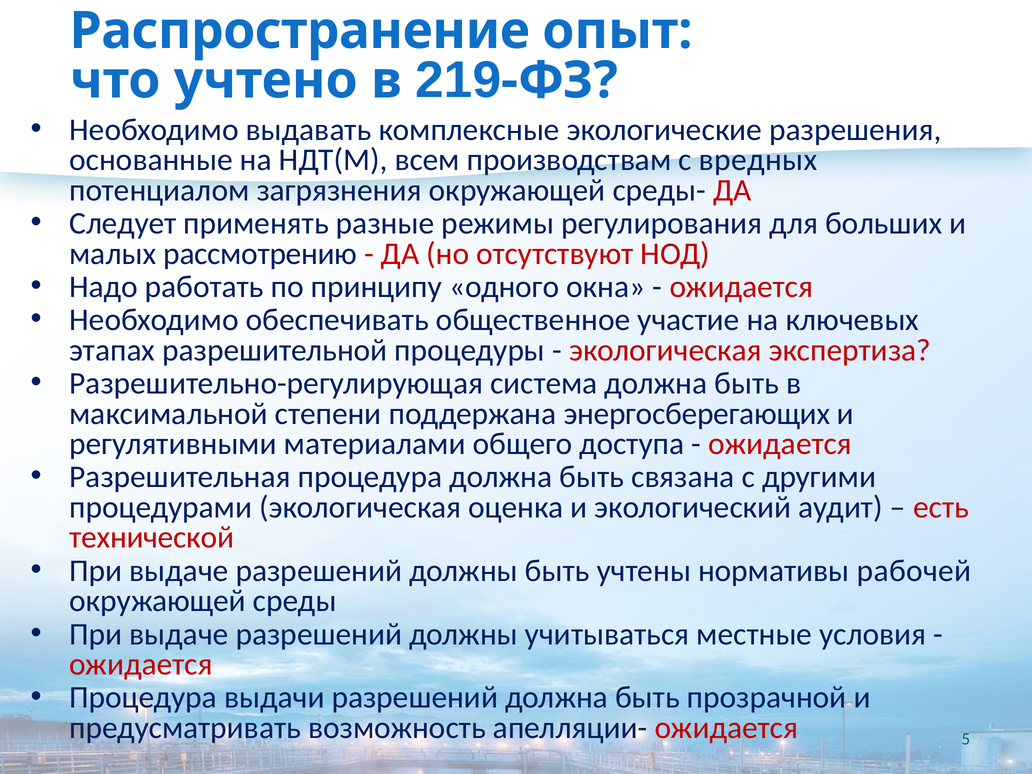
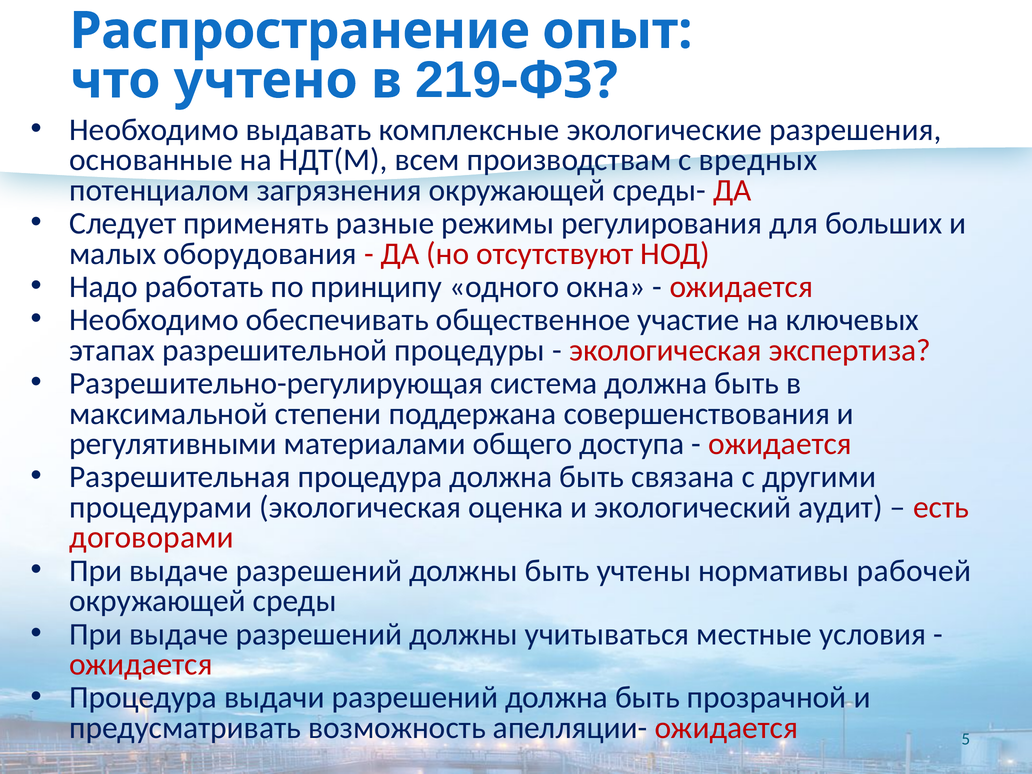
рассмотрению: рассмотрению -> оборудования (260, 254)
энергосберегающих: энергосберегающих -> совершенствования (697, 414)
технической: технической -> договорами (152, 538)
